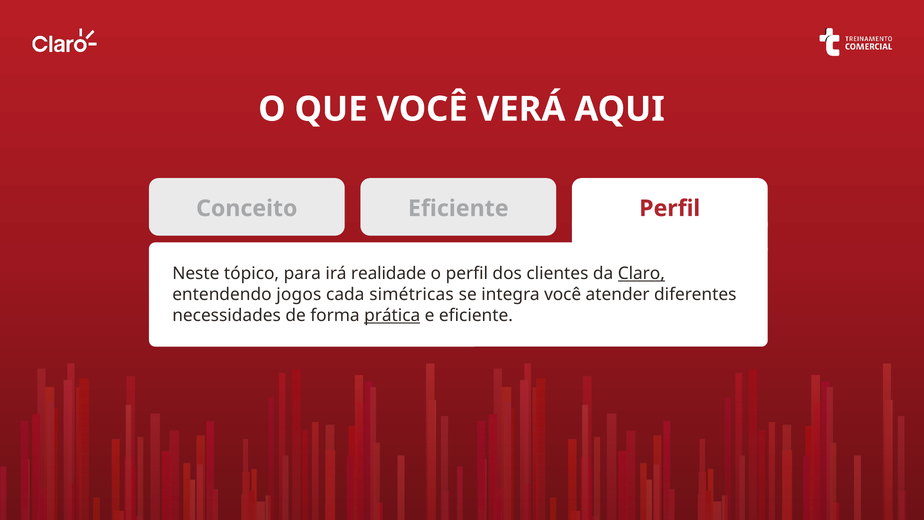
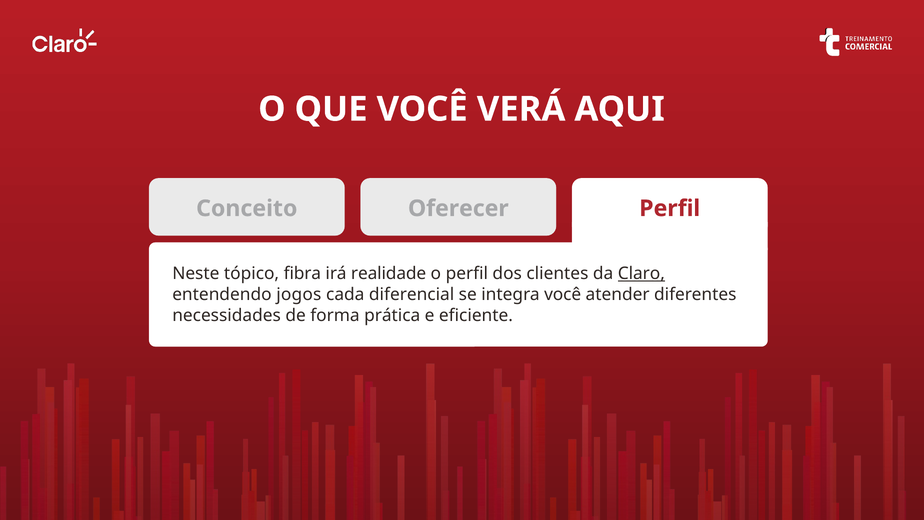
Eficiente: Eficiente -> Oferecer (458, 208)
para: para -> fibra (302, 274)
simétricas: simétricas -> diferencial (412, 294)
prática underline: present -> none (392, 315)
